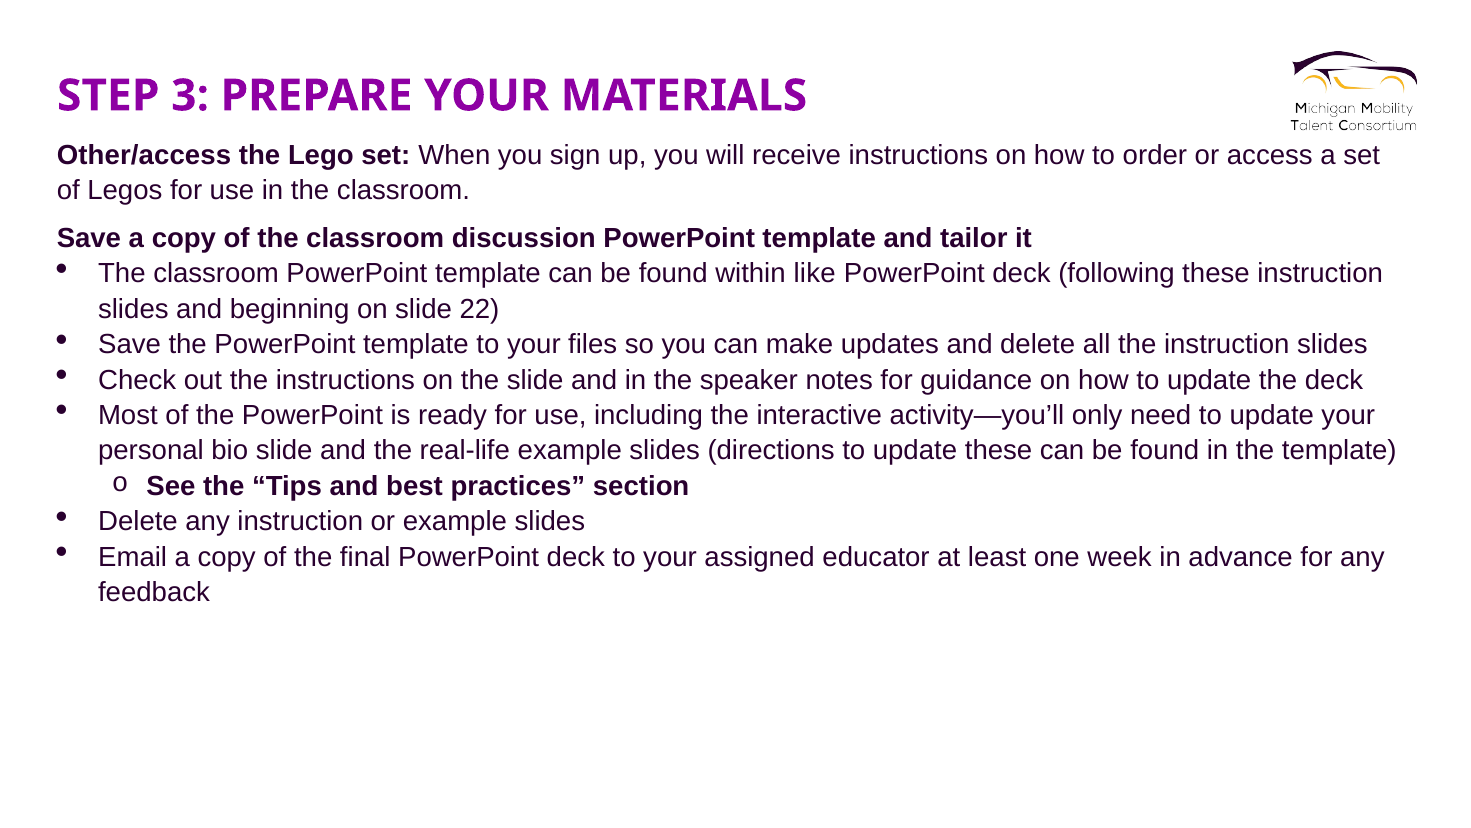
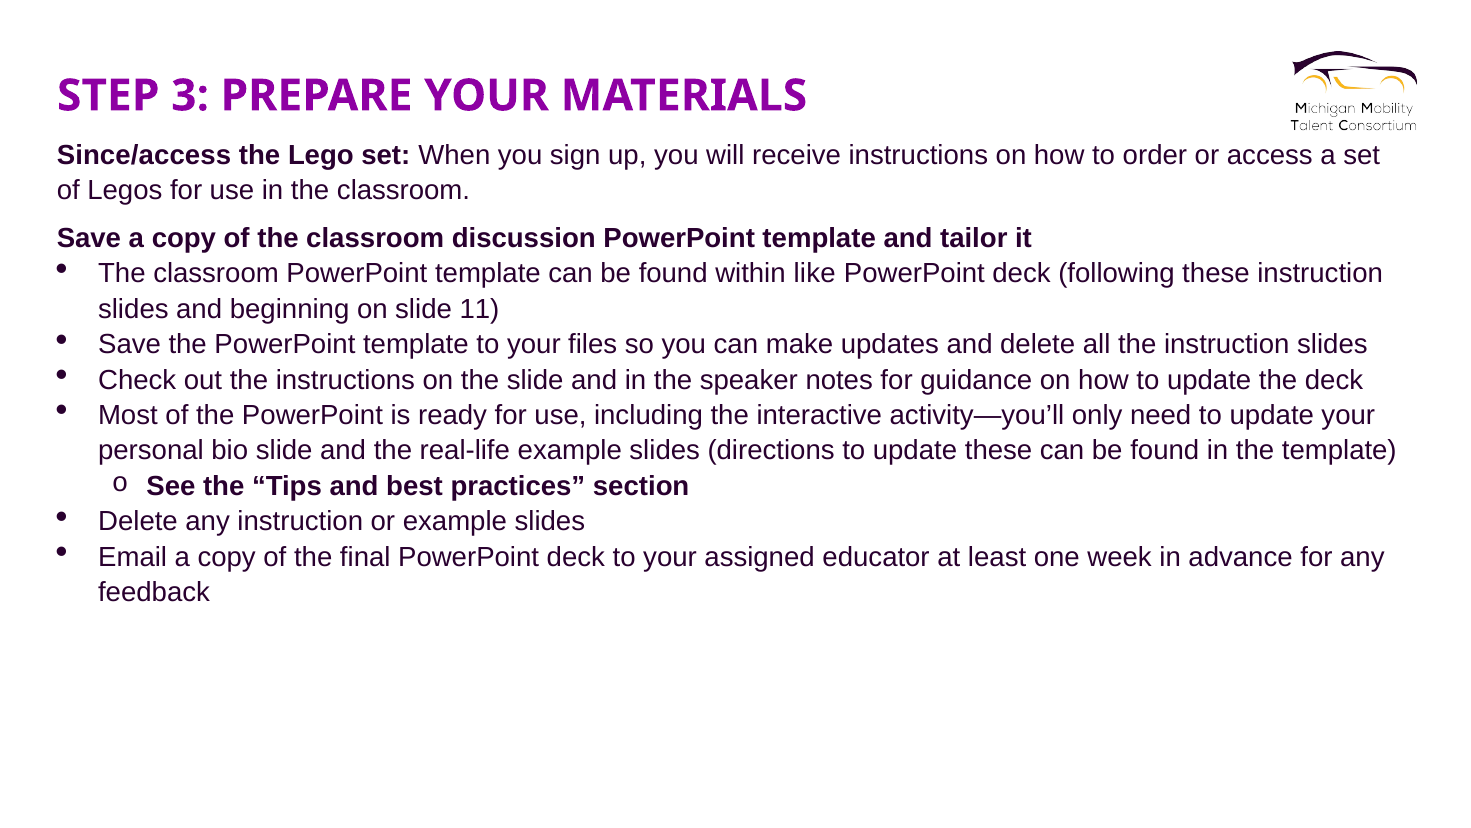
Other/access: Other/access -> Since/access (144, 155)
22: 22 -> 11 (480, 309)
